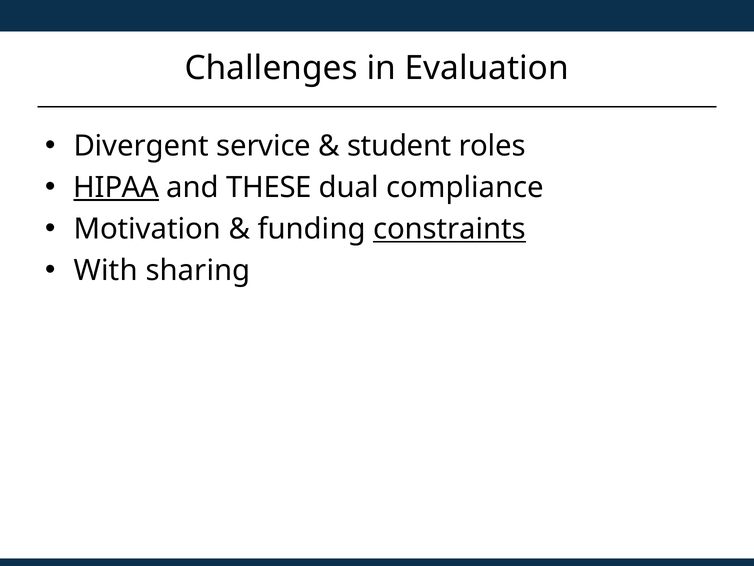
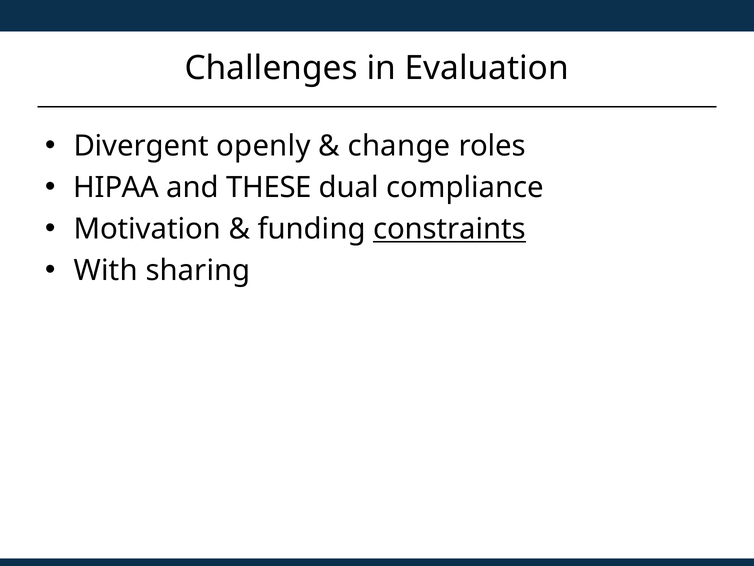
service: service -> openly (263, 146)
student: student -> change (399, 146)
HIPAA underline: present -> none (116, 187)
